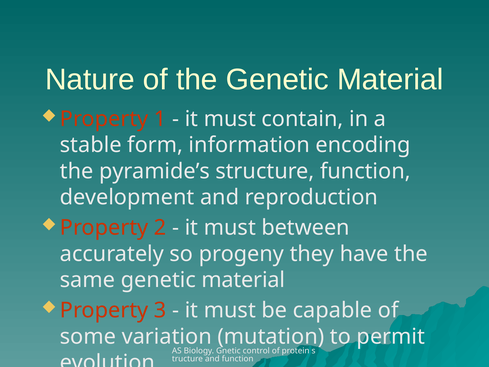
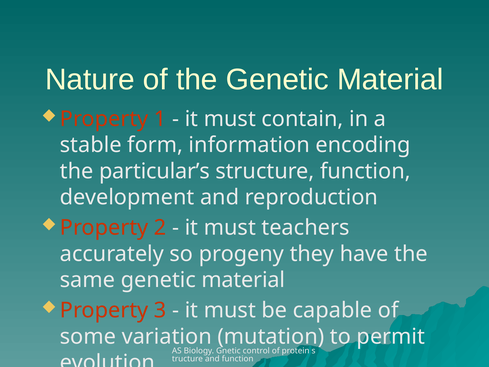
pyramide’s: pyramide’s -> particular’s (155, 171)
between: between -> teachers (306, 228)
